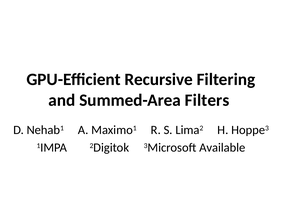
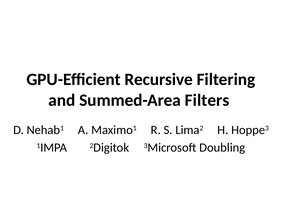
Available: Available -> Doubling (222, 147)
